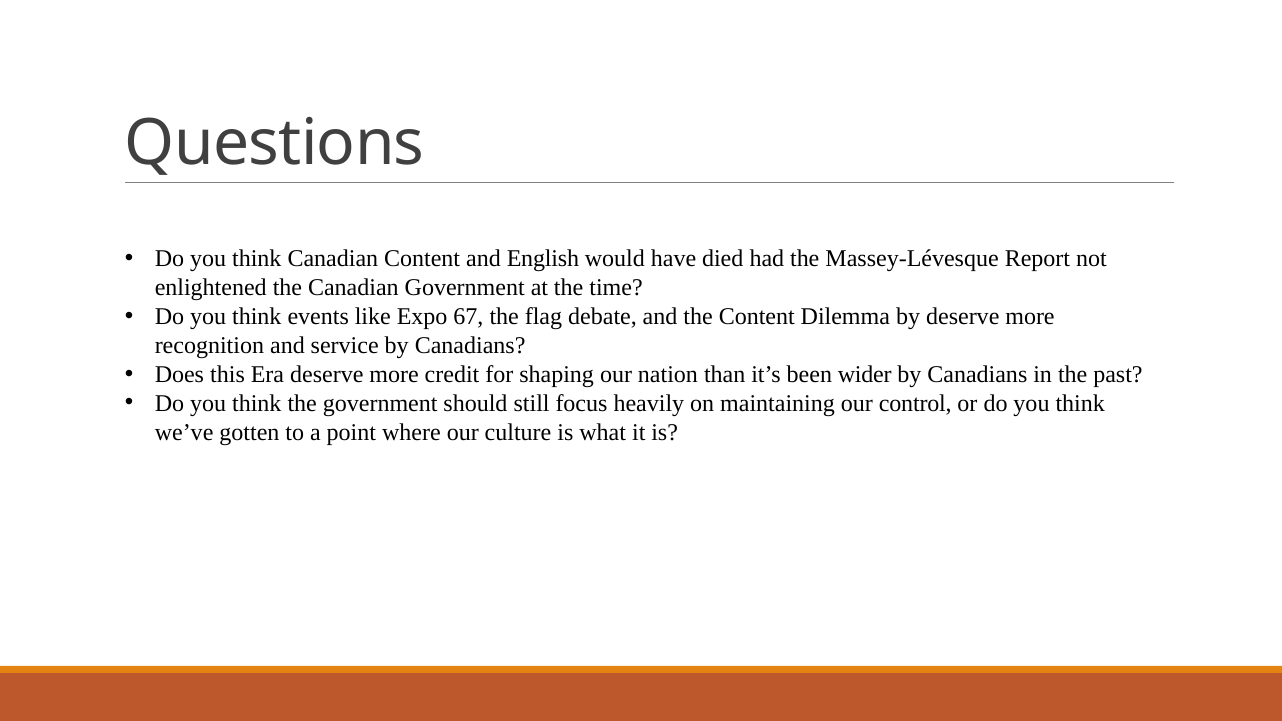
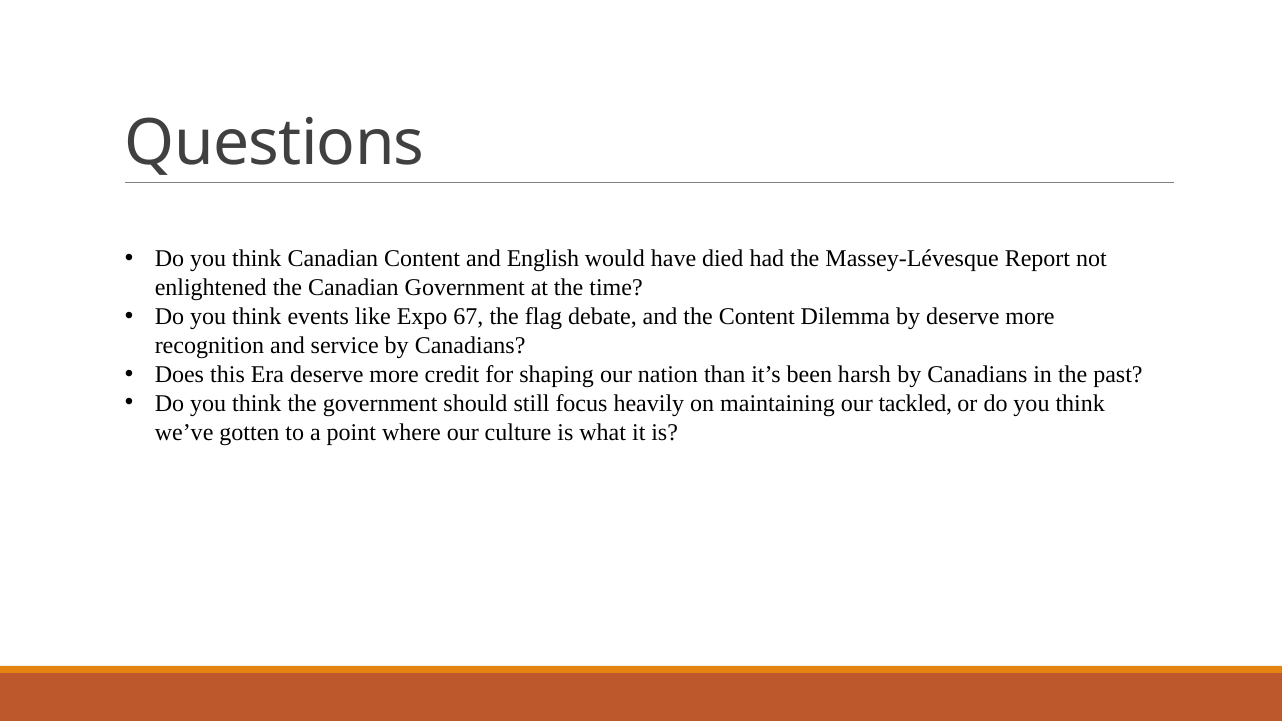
wider: wider -> harsh (865, 374)
control: control -> tackled (915, 403)
